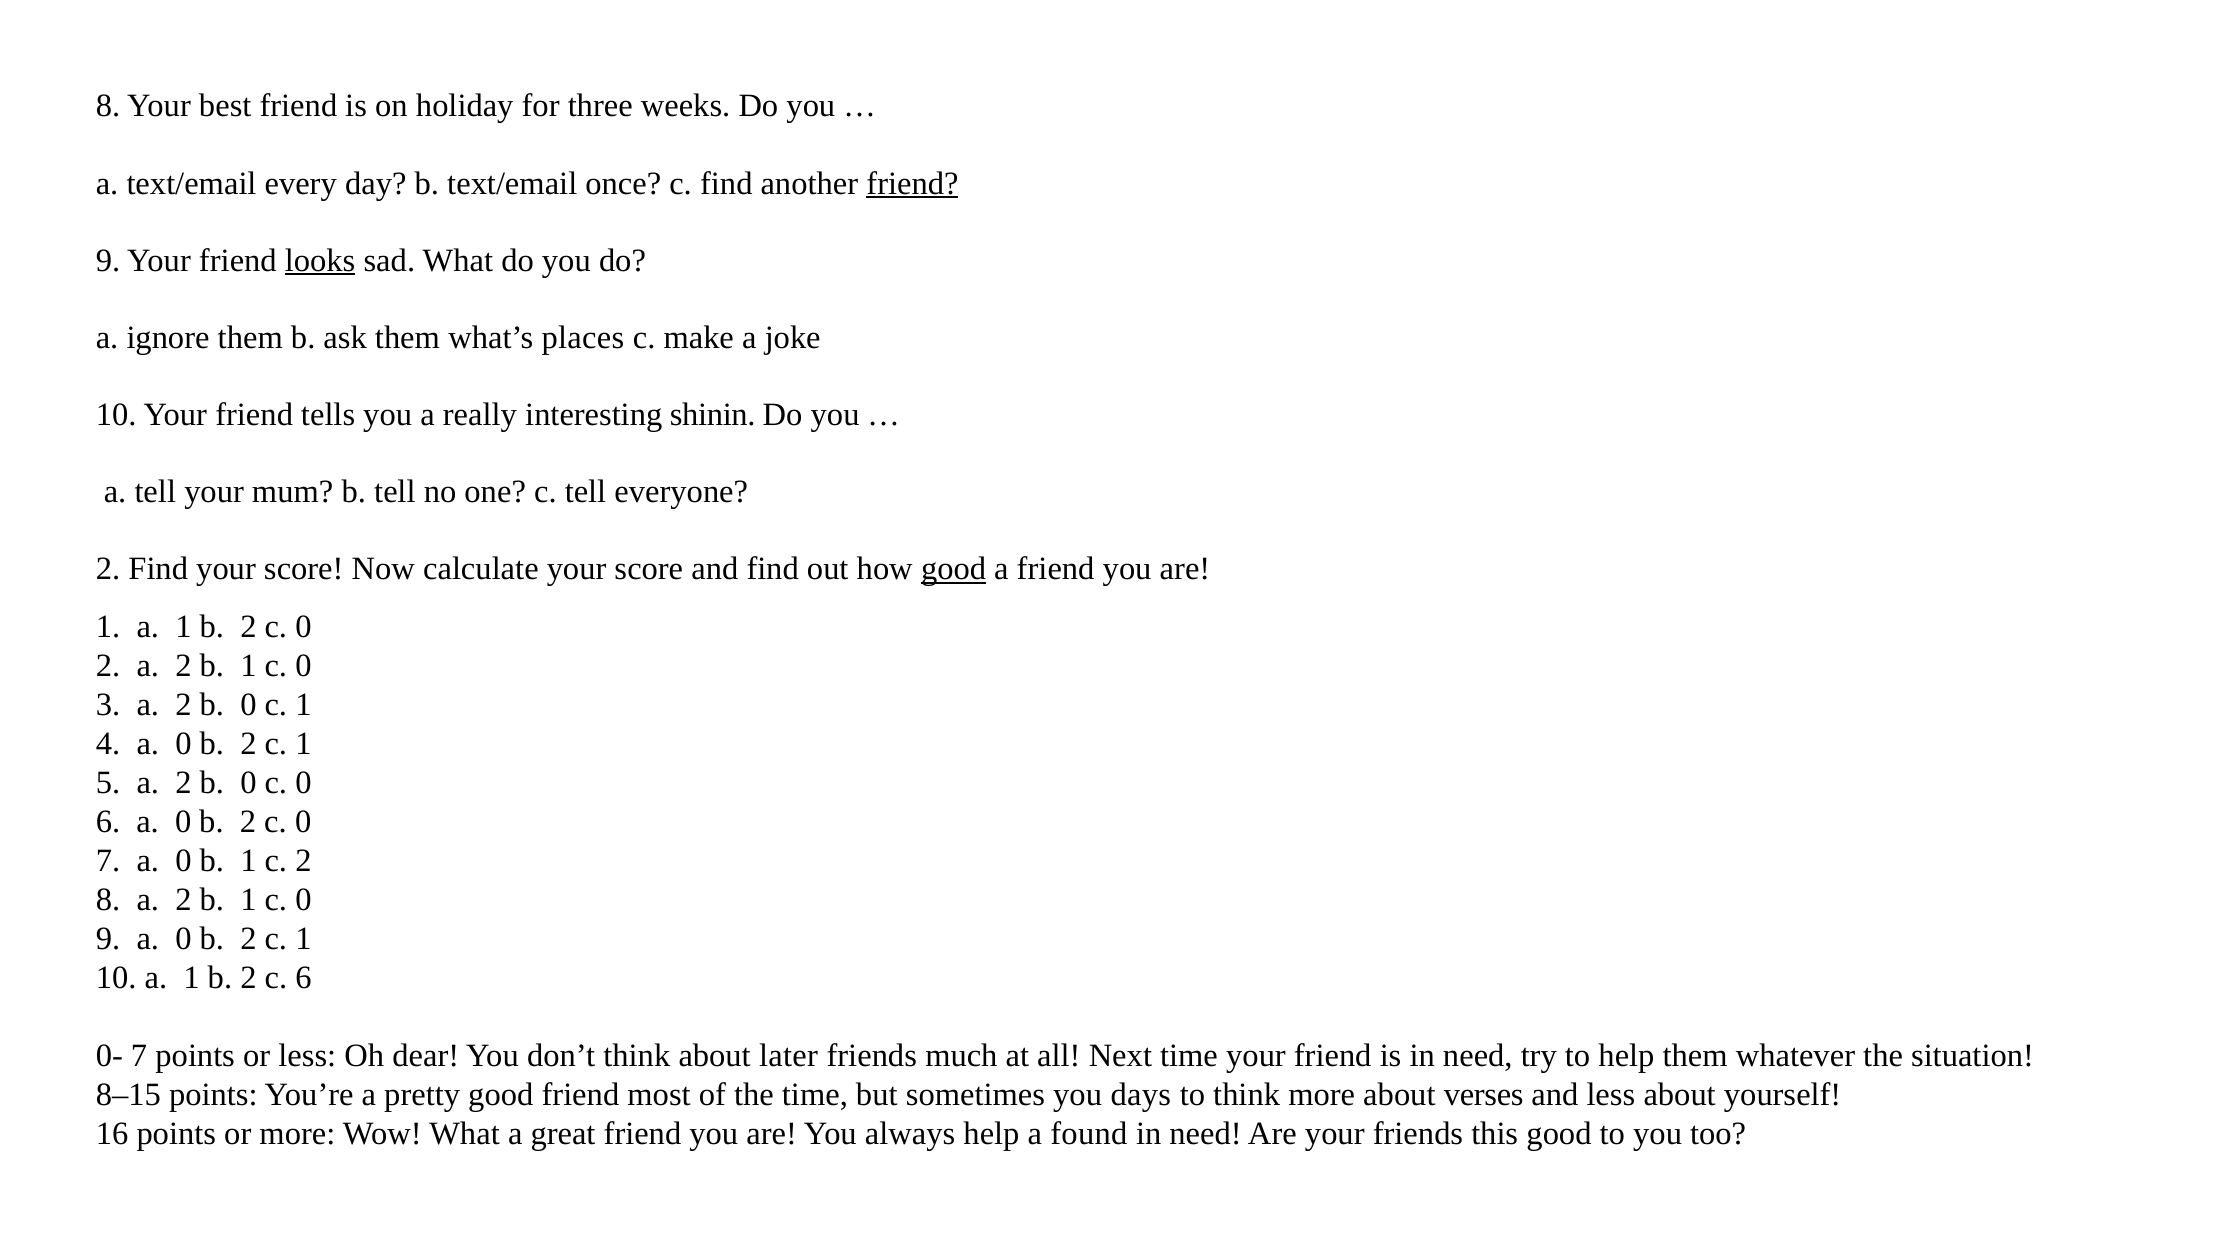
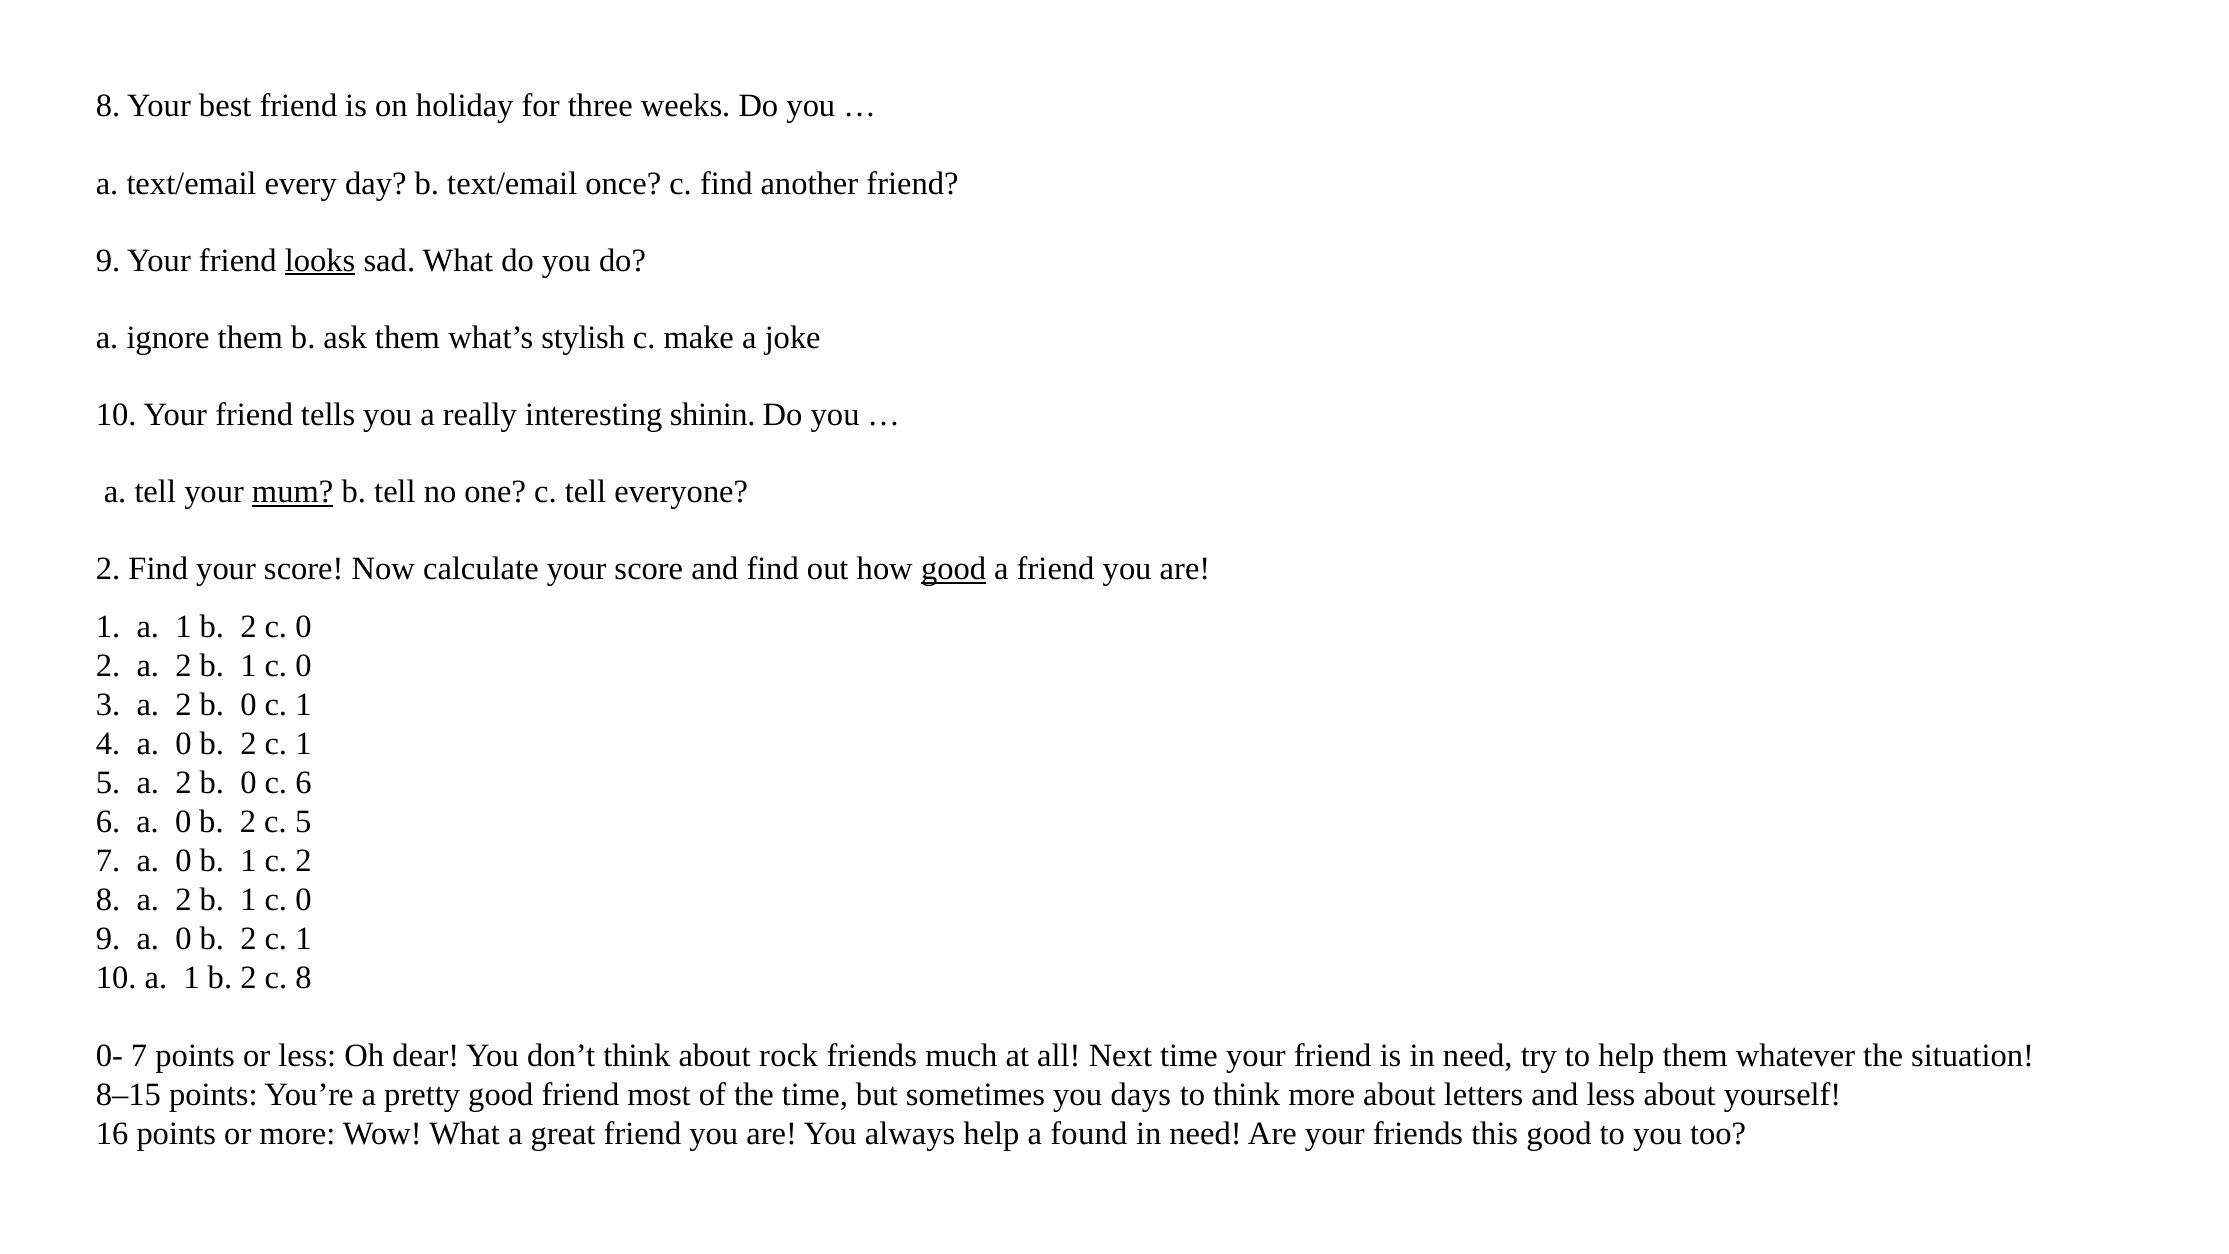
friend underline: present -> none (912, 183)
places: places -> stylish (583, 337)
mum underline: none -> present (293, 492)
0 c 0: 0 -> 6 (304, 782)
0: 0 -> 5 (303, 821)
c 6: 6 -> 8 (304, 978)
later: later -> rock (789, 1056)
verses: verses -> letters (1484, 1095)
